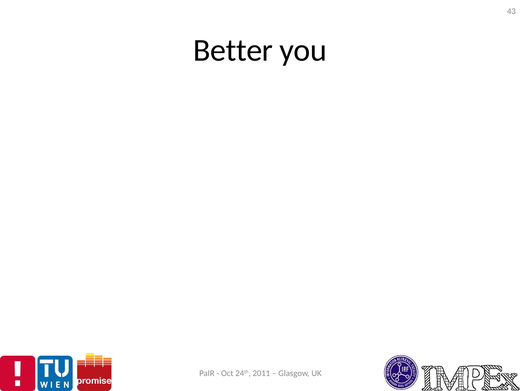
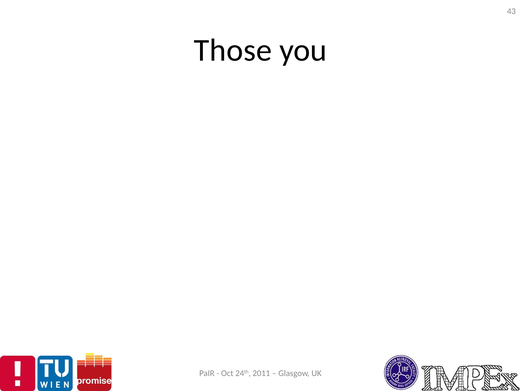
Better: Better -> Those (233, 50)
